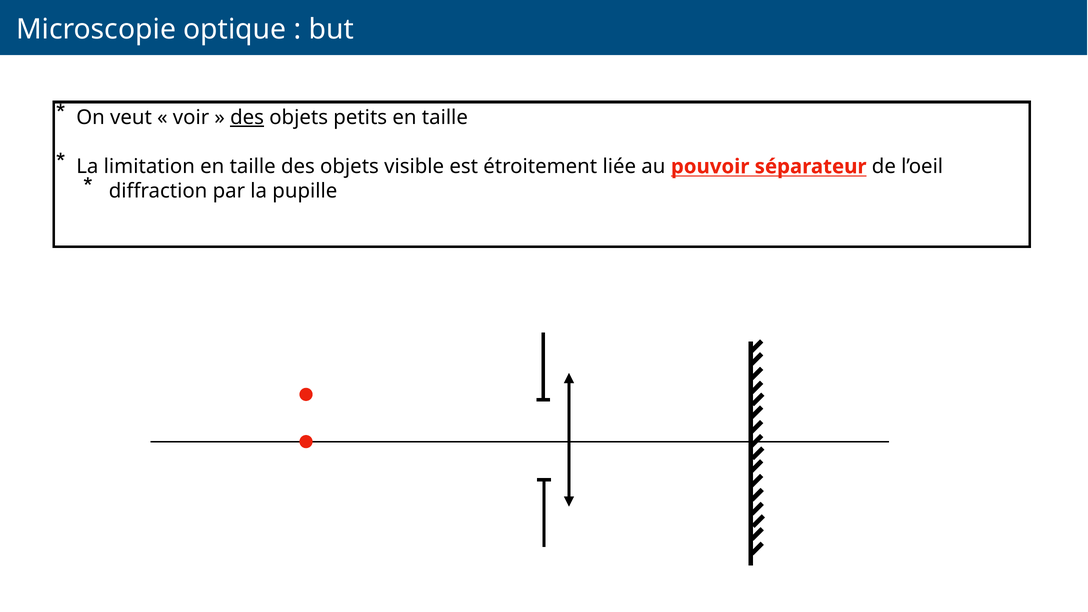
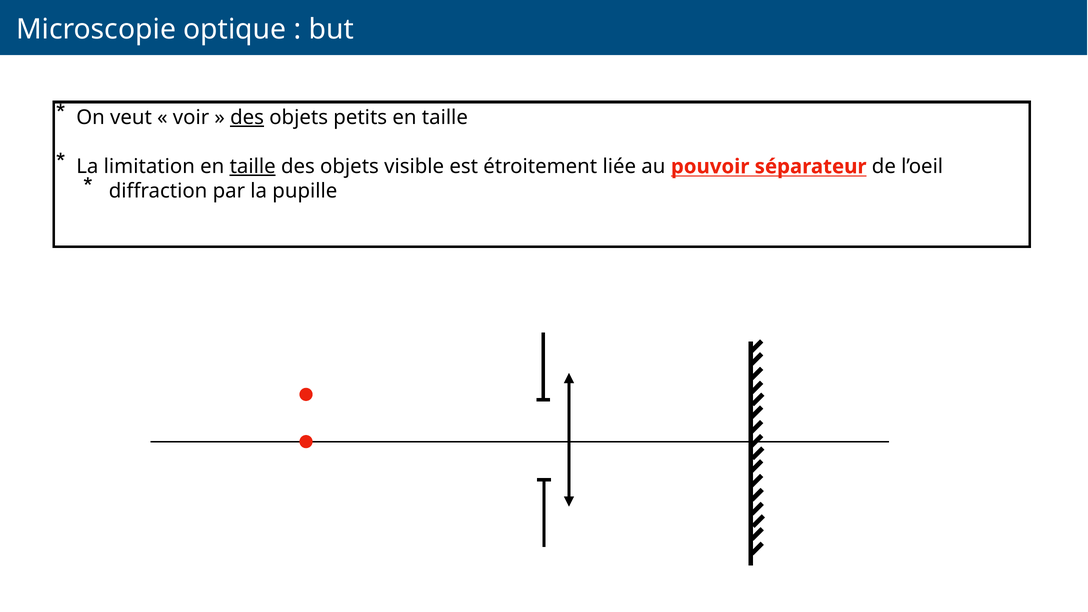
taille underline: none -> present (253, 167)
